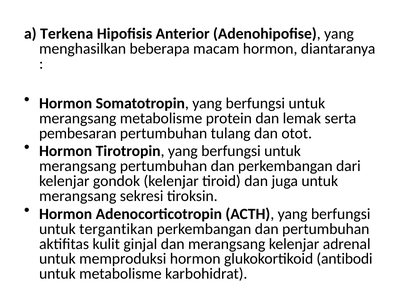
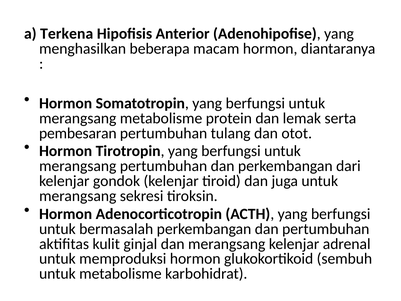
tergantikan: tergantikan -> bermasalah (116, 229)
antibodi: antibodi -> sembuh (344, 259)
